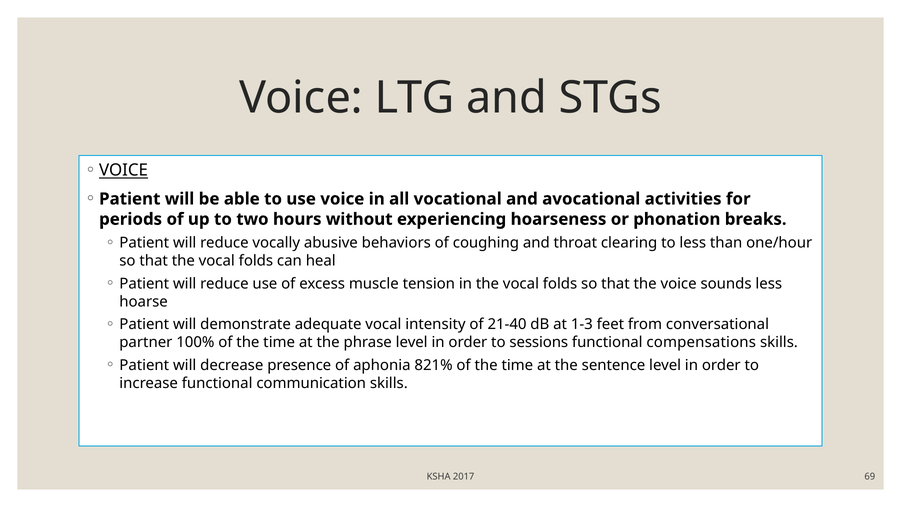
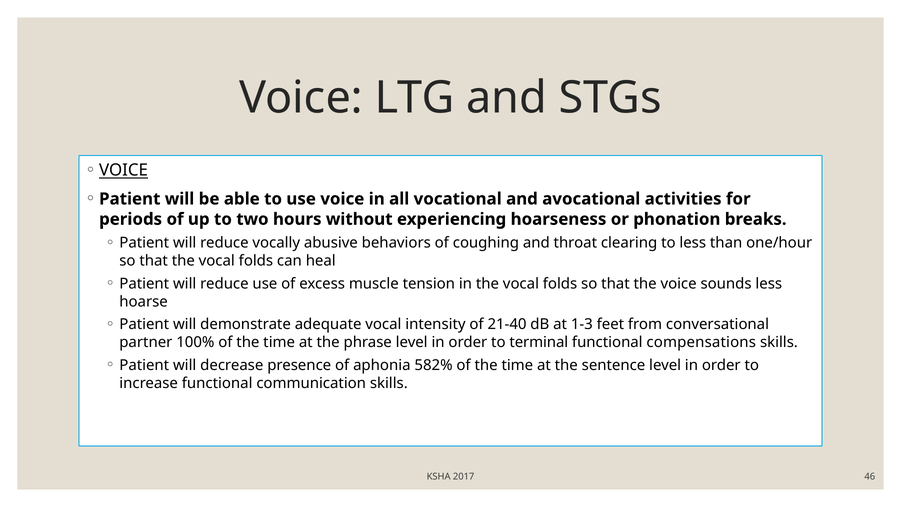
sessions: sessions -> terminal (539, 342)
821%: 821% -> 582% (434, 365)
69: 69 -> 46 (870, 477)
